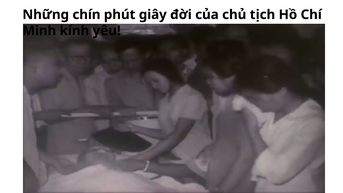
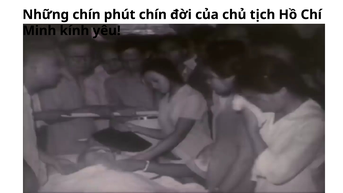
phút giây: giây -> chín (153, 15)
